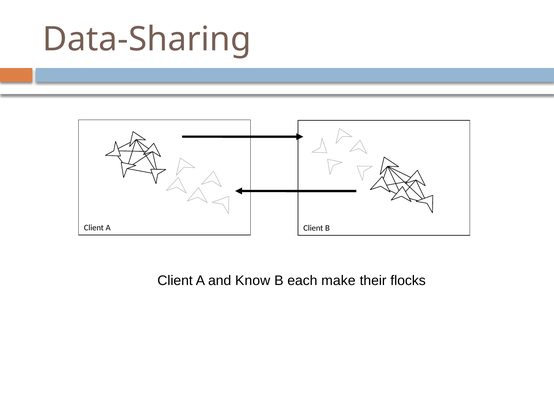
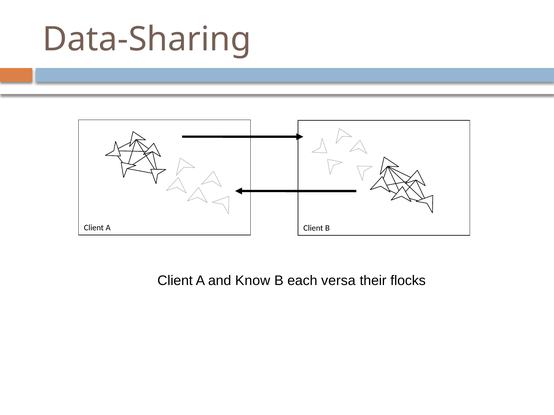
make: make -> versa (338, 281)
